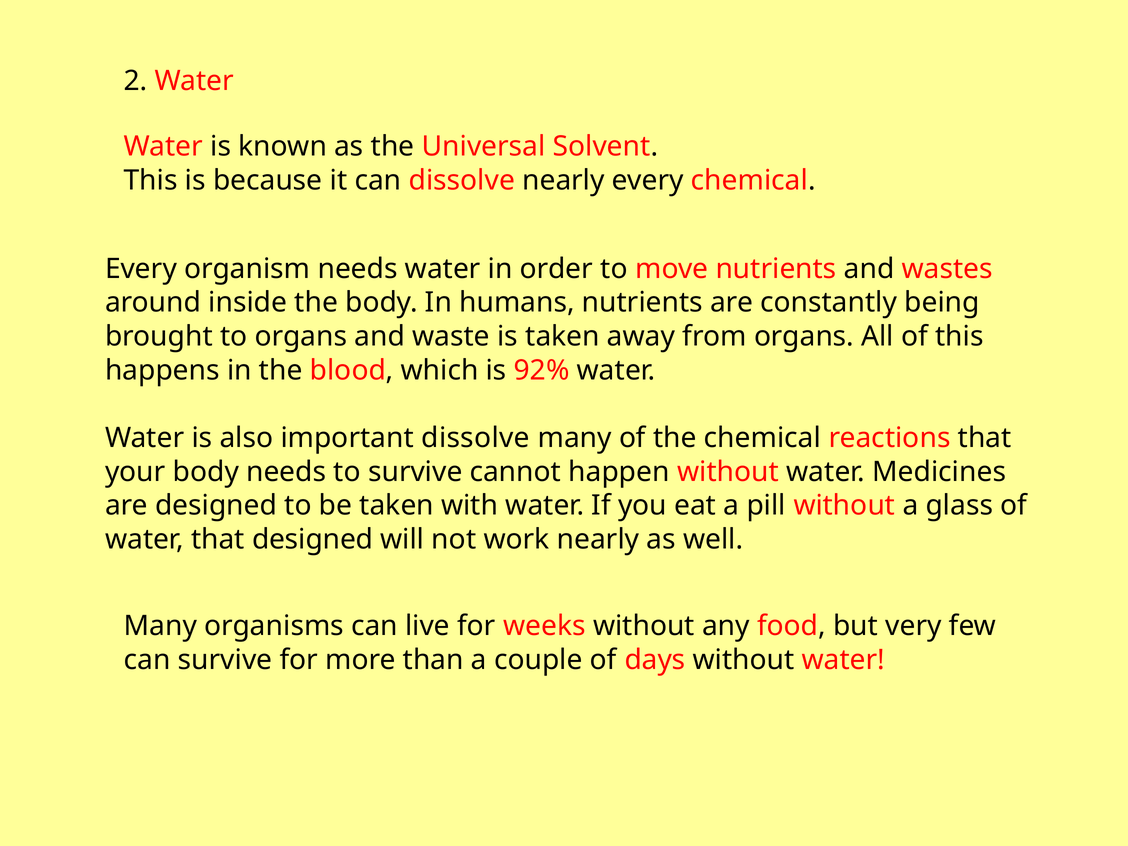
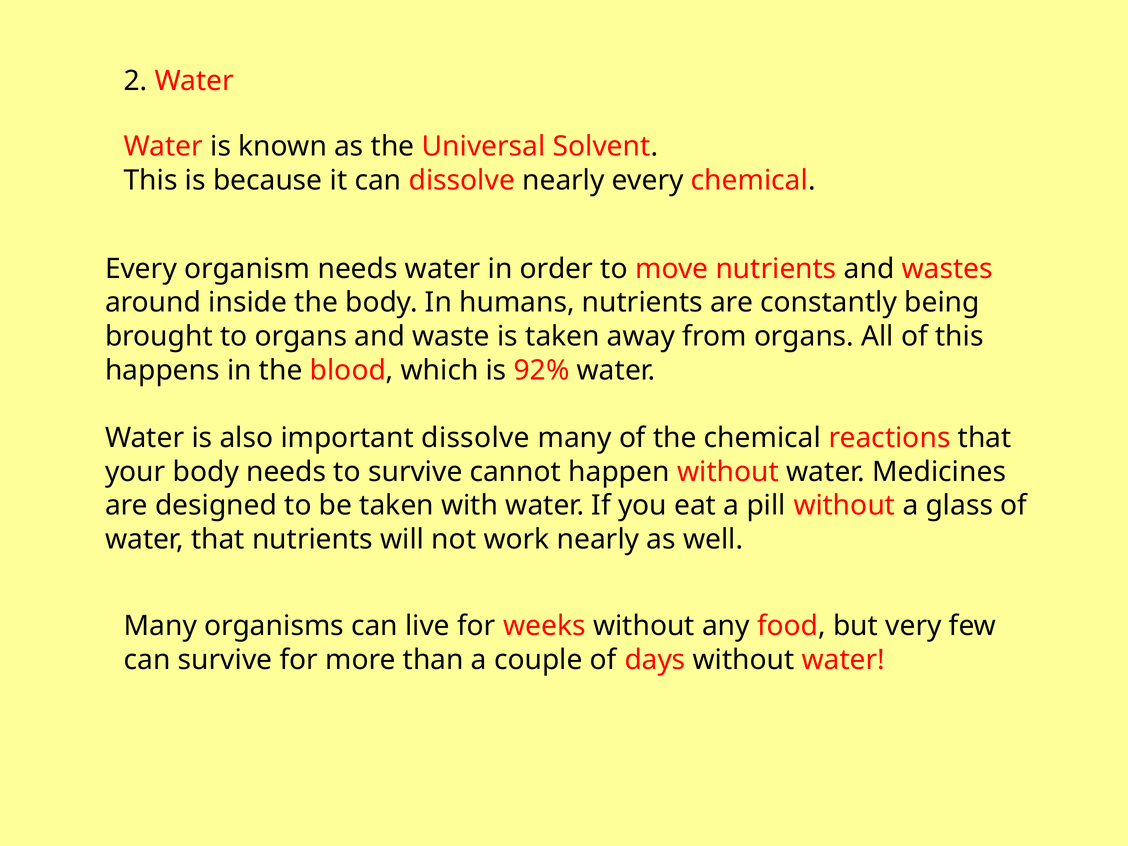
that designed: designed -> nutrients (312, 540)
